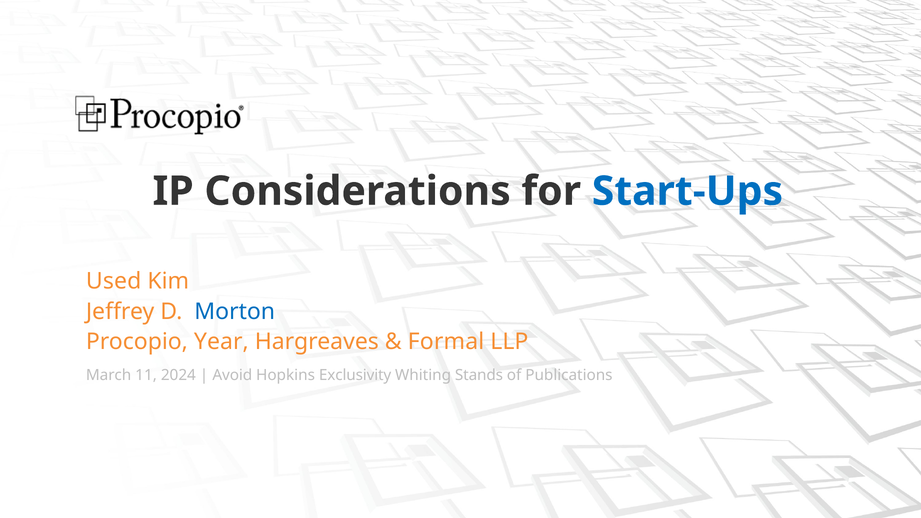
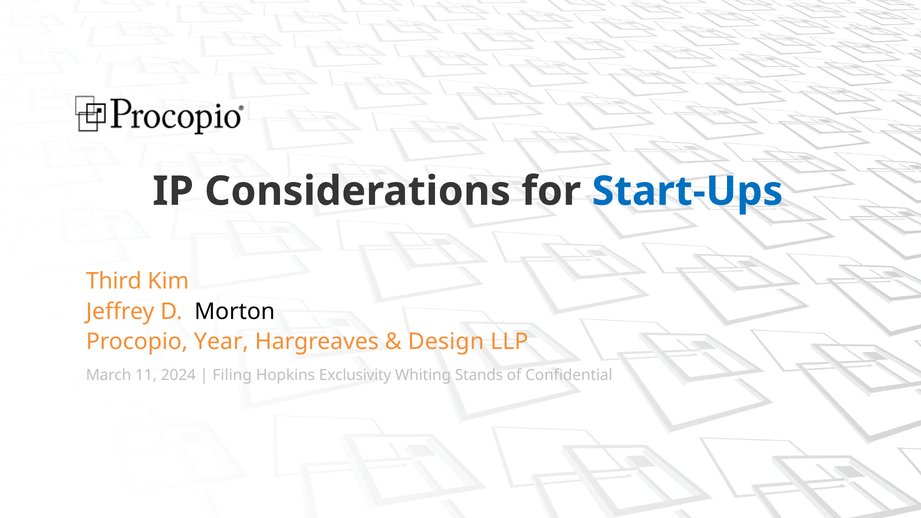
Used: Used -> Third (114, 281)
Morton colour: blue -> black (235, 312)
Formal: Formal -> Design (446, 342)
Avoid: Avoid -> Filing (232, 375)
Publications: Publications -> Confidential (569, 375)
